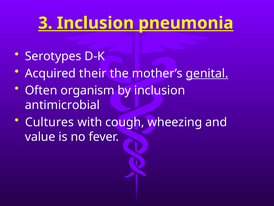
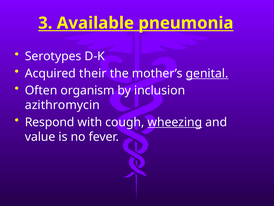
3 Inclusion: Inclusion -> Available (95, 23)
antimicrobial: antimicrobial -> azithromycin (62, 105)
Cultures: Cultures -> Respond (50, 122)
wheezing underline: none -> present (175, 122)
